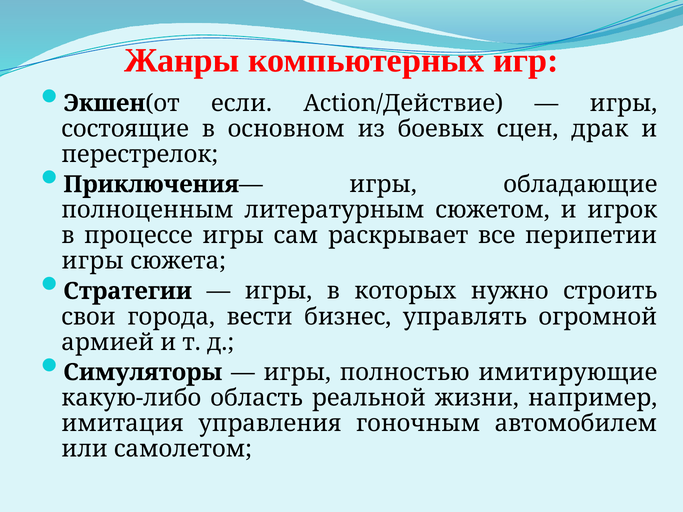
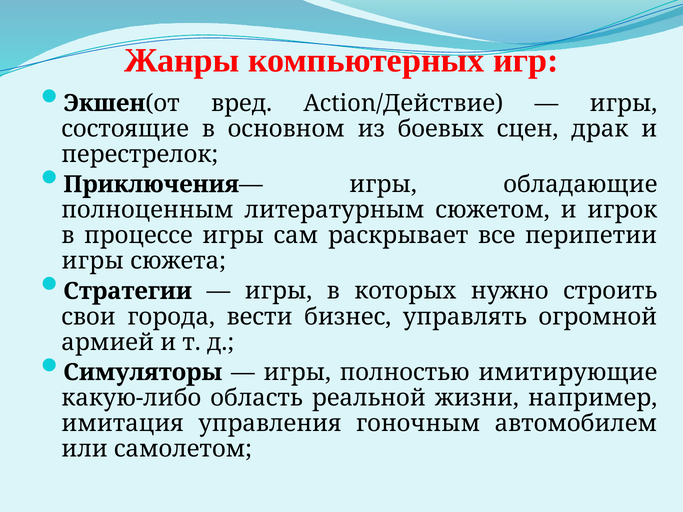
если: если -> вред (242, 103)
